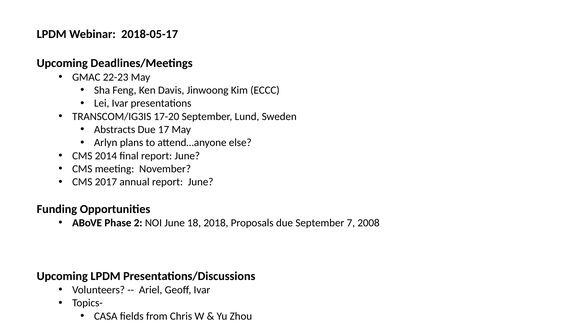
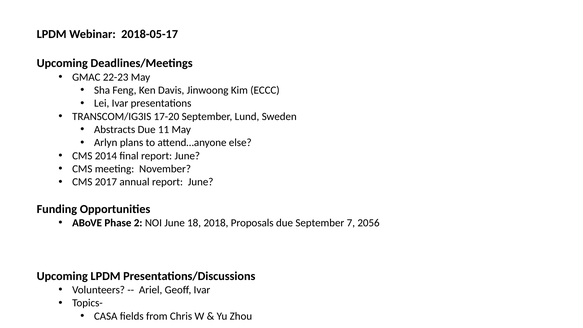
17: 17 -> 11 (164, 130)
2008: 2008 -> 2056 (369, 223)
